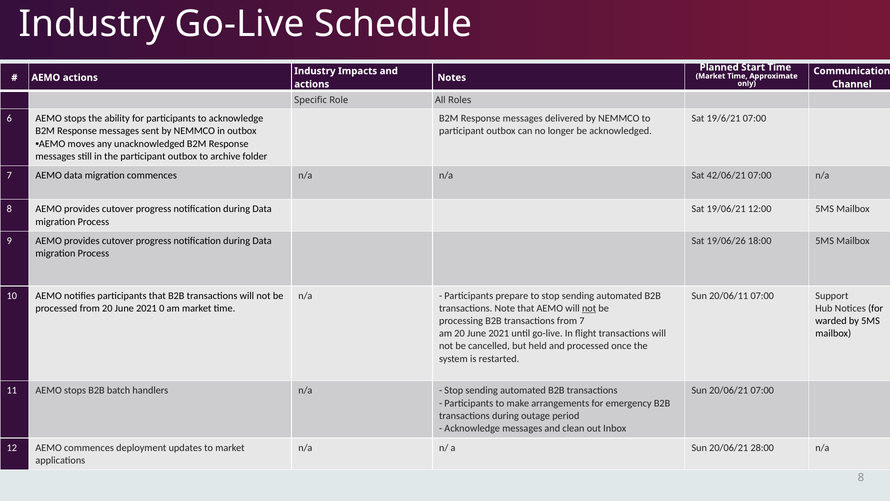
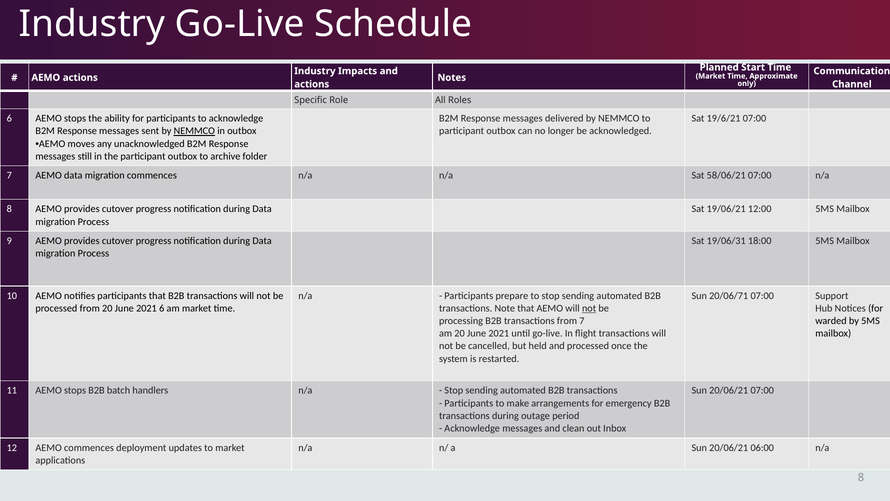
NEMMCO underline: none -> present (194, 131)
42/06/21: 42/06/21 -> 58/06/21 (726, 175)
19/06/26: 19/06/26 -> 19/06/31 (726, 241)
20/06/11: 20/06/11 -> 20/06/71 (729, 296)
2021 0: 0 -> 6 (162, 308)
28:00: 28:00 -> 06:00 (762, 447)
